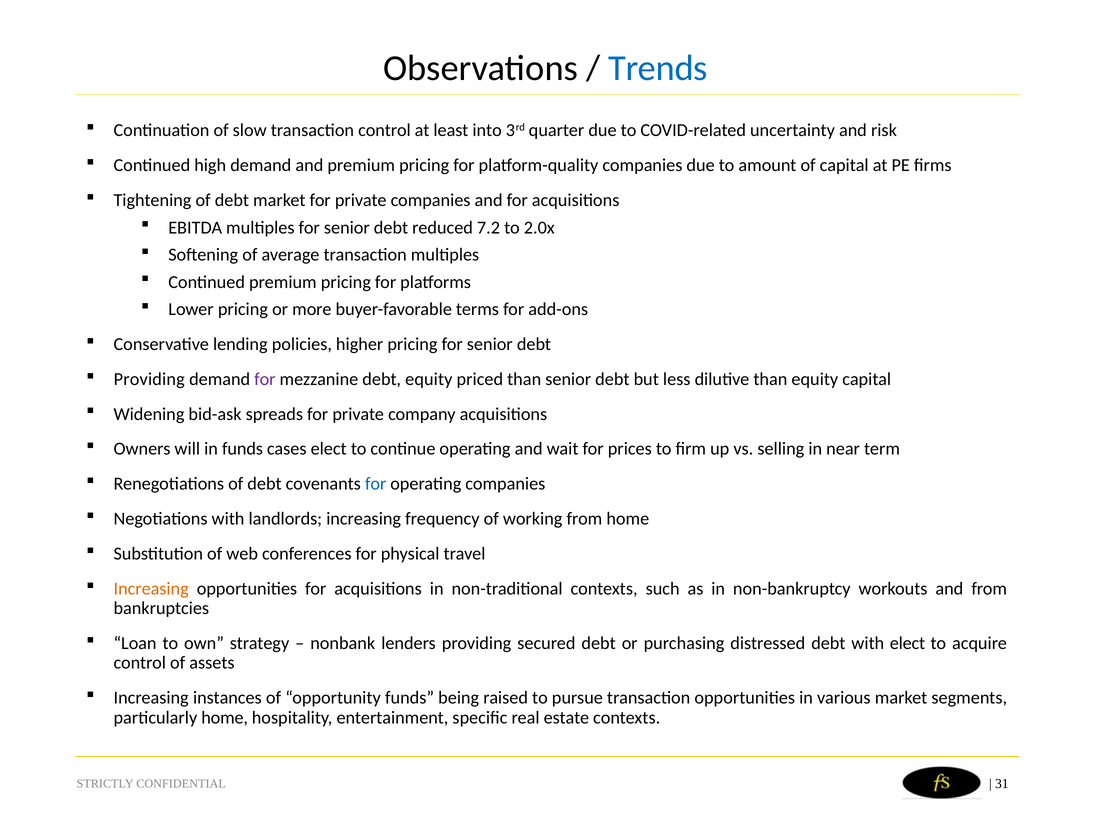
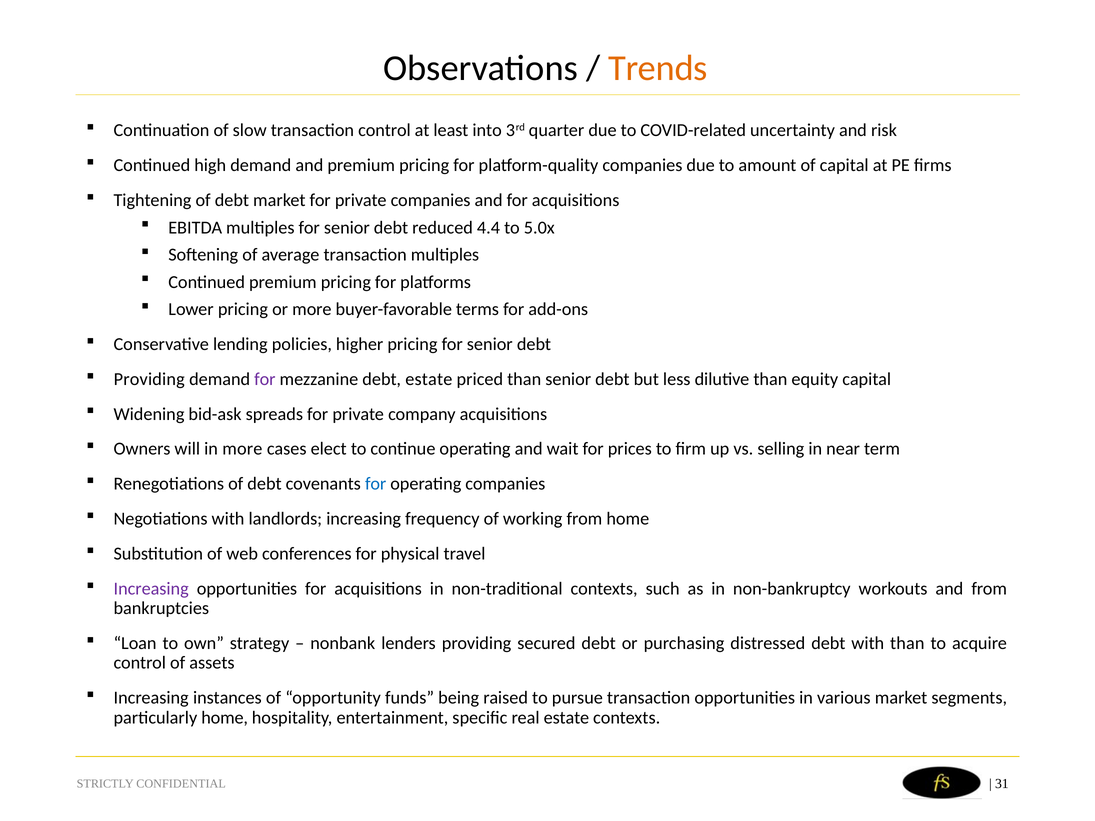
Trends colour: blue -> orange (658, 68)
7.2: 7.2 -> 4.4 (488, 228)
2.0x: 2.0x -> 5.0x (539, 228)
debt equity: equity -> estate (429, 379)
in funds: funds -> more (242, 449)
Increasing colour: orange -> purple (151, 589)
with elect: elect -> than (907, 643)
